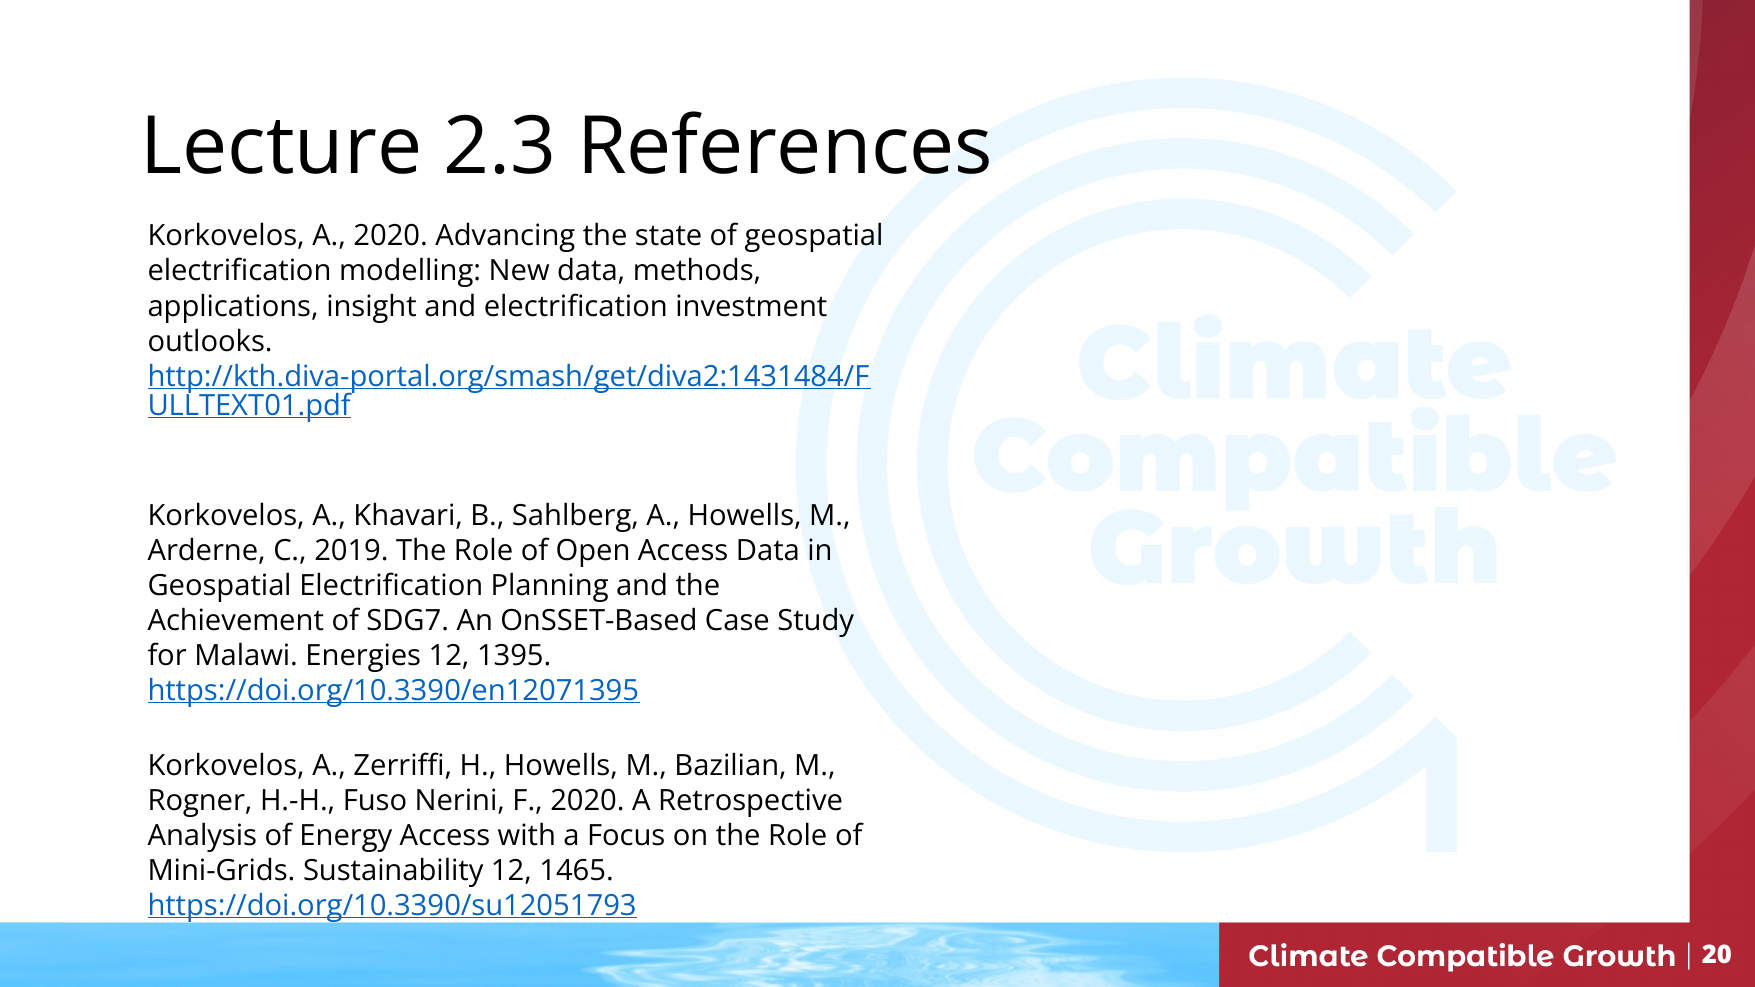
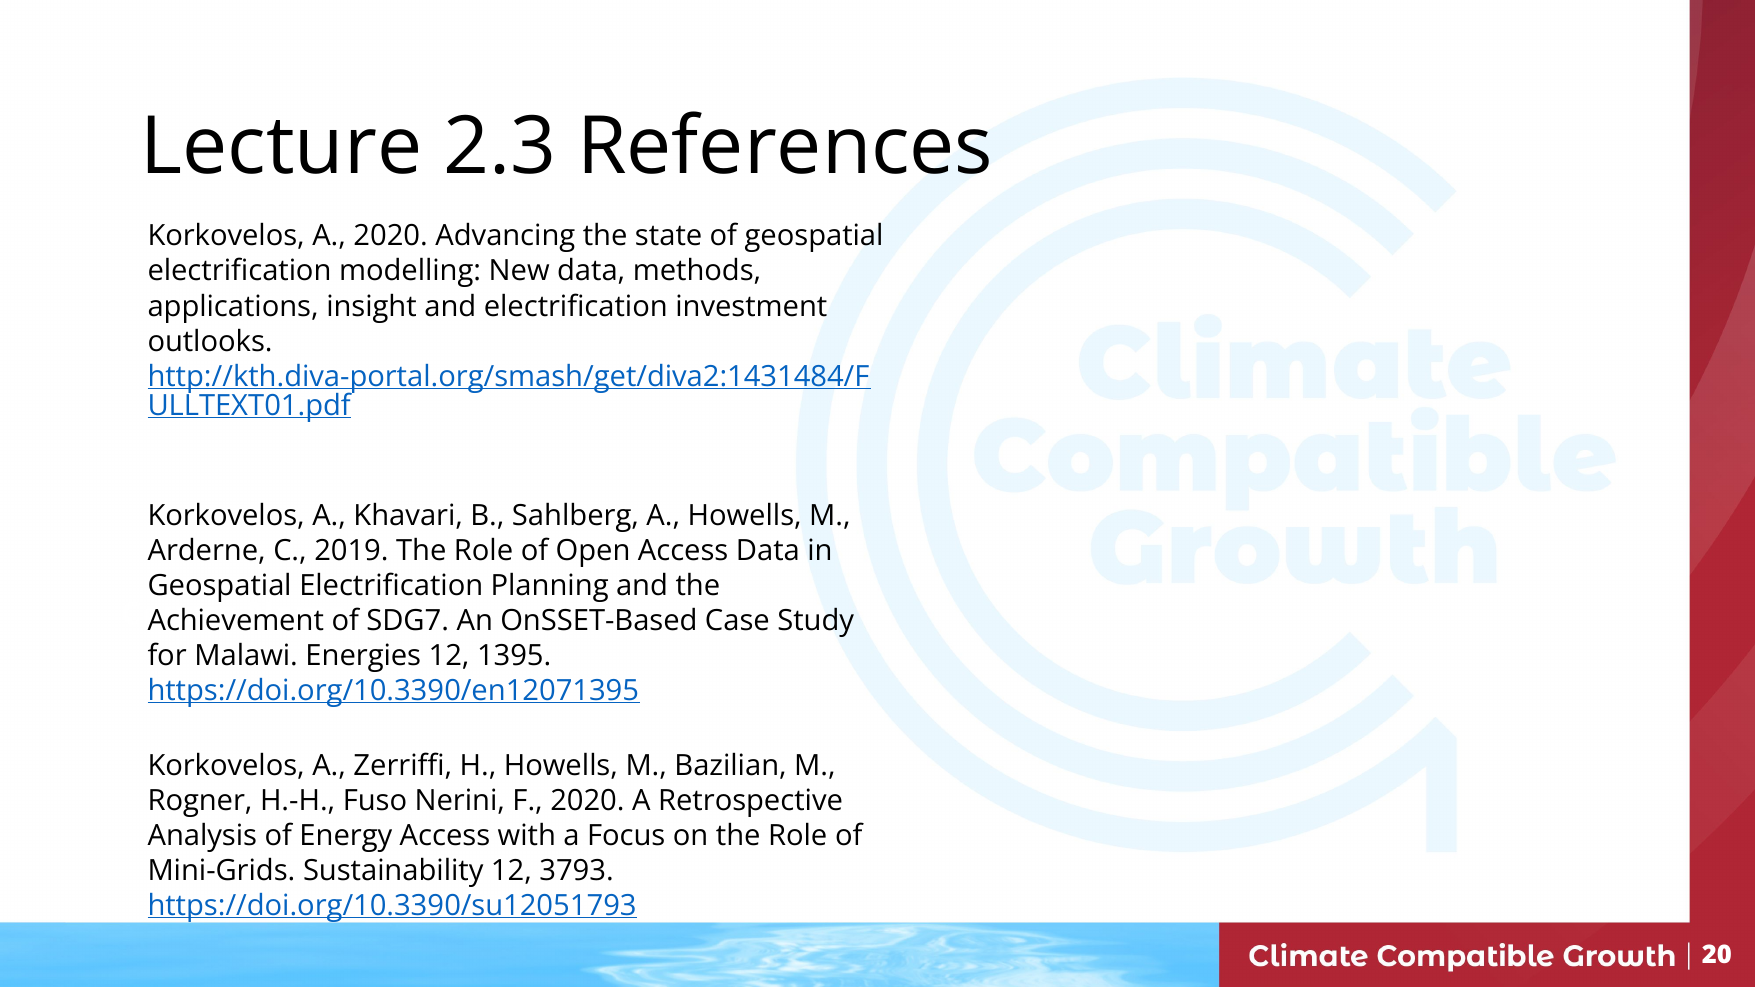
1465: 1465 -> 3793 (577, 871)
